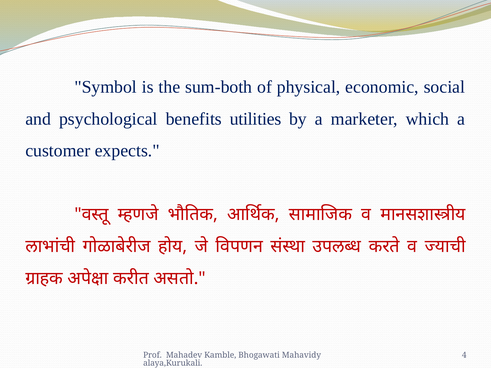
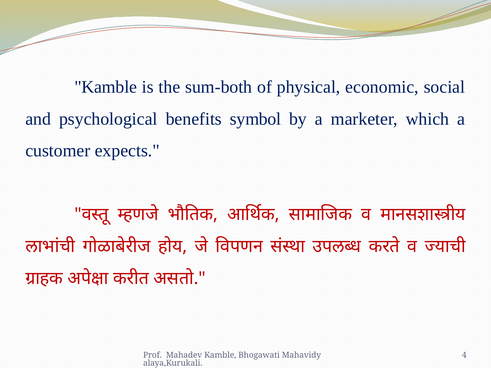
Symbol: Symbol -> Kamble (106, 87)
utilities: utilities -> symbol (256, 119)
